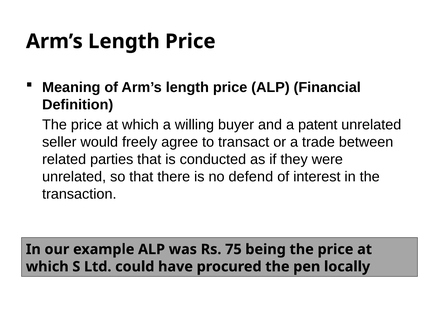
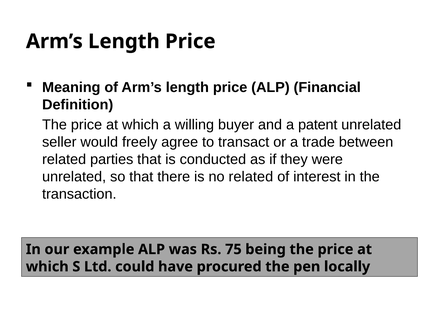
no defend: defend -> related (251, 177)
